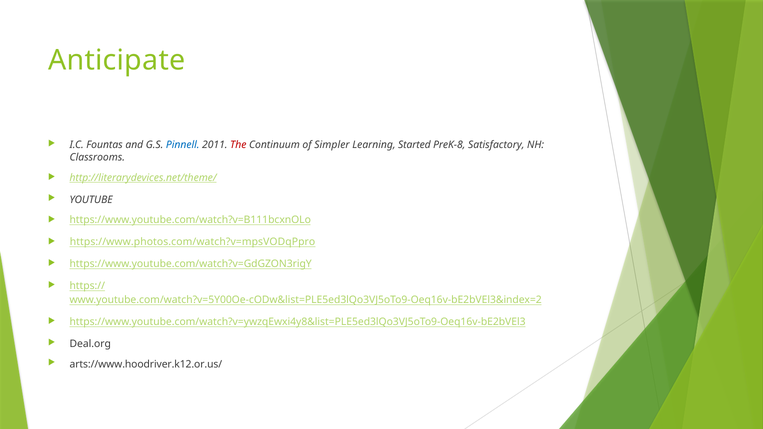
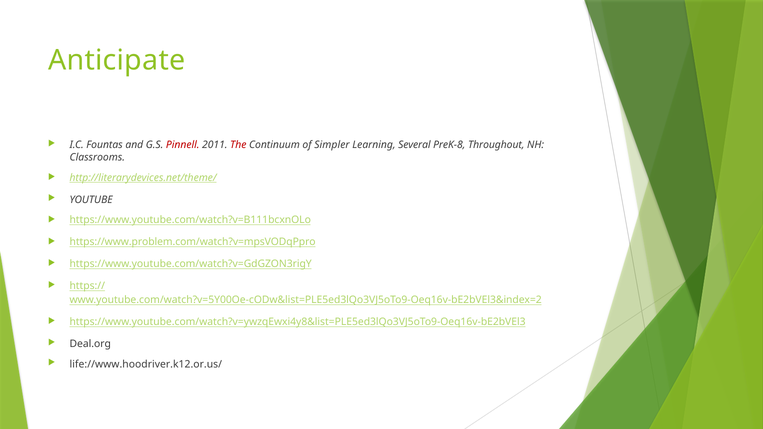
Pinnell colour: blue -> red (183, 145)
Started: Started -> Several (414, 145)
Satisfactory: Satisfactory -> Throughout (496, 145)
https://www.photos.com/watch?v=mpsVODqPpro: https://www.photos.com/watch?v=mpsVODqPpro -> https://www.problem.com/watch?v=mpsVODqPpro (193, 242)
arts://www.hoodriver.k12.or.us/: arts://www.hoodriver.k12.or.us/ -> life://www.hoodriver.k12.or.us/ (146, 364)
